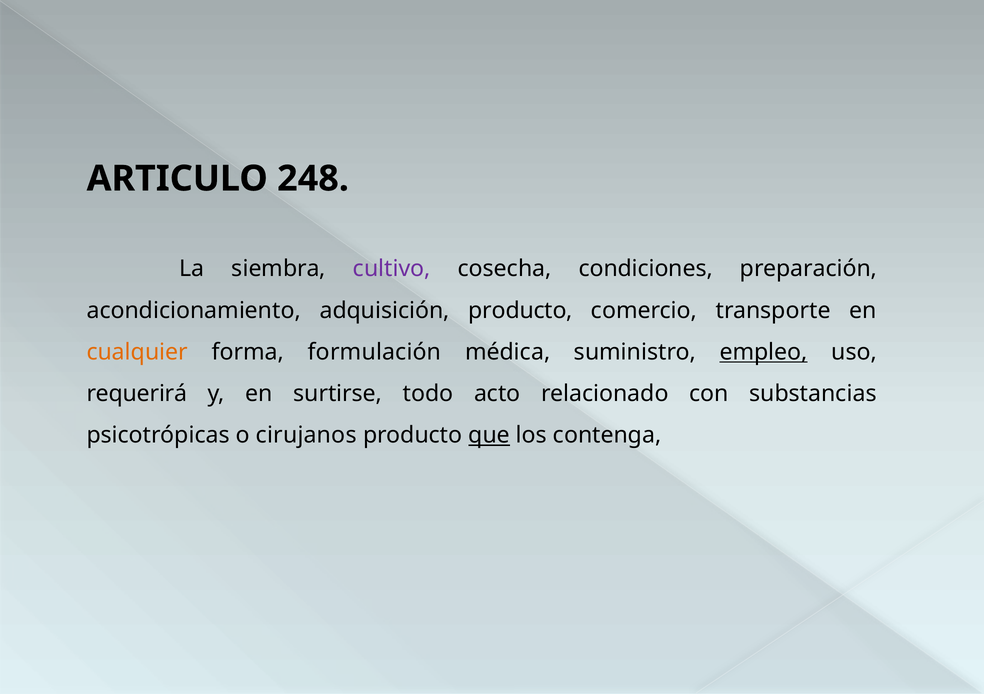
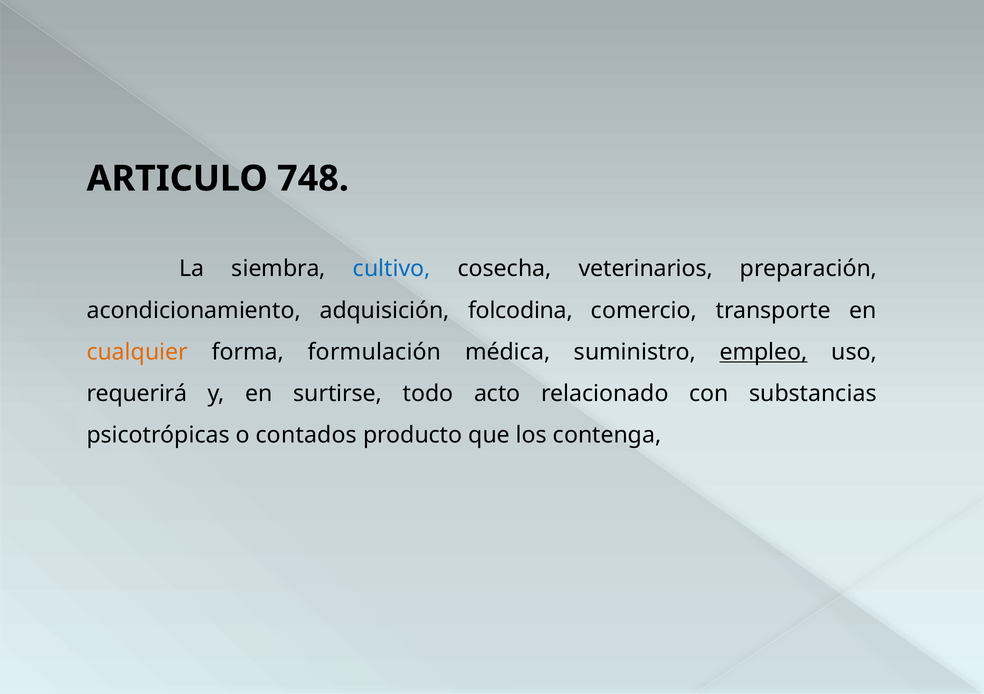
248: 248 -> 748 (313, 179)
cultivo colour: purple -> blue (392, 269)
condiciones: condiciones -> veterinarios (646, 269)
adquisición producto: producto -> folcodina (521, 310)
cirujanos: cirujanos -> contados (306, 435)
que underline: present -> none (489, 435)
